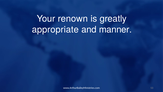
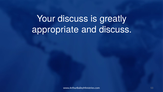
Your renown: renown -> discuss (73, 19)
and manner: manner -> discuss (115, 29)
